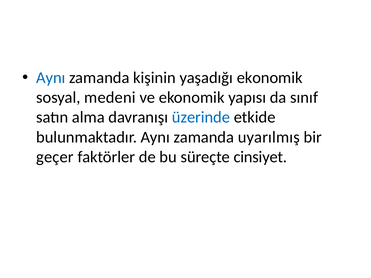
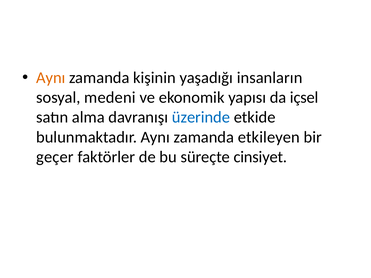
Aynı colour: blue -> orange (51, 78)
yaşadığı ekonomik: ekonomik -> insanların (270, 78)
sınıf: sınıf -> içsel (304, 98)
uyarılmış: uyarılmış -> etkileyen (269, 137)
